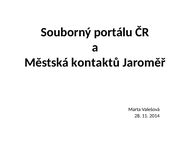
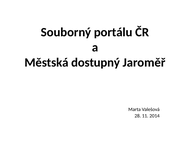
kontaktů: kontaktů -> dostupný (96, 63)
